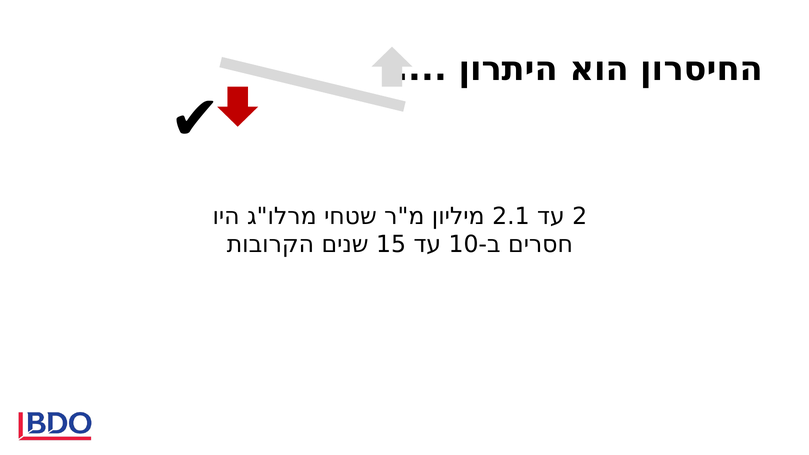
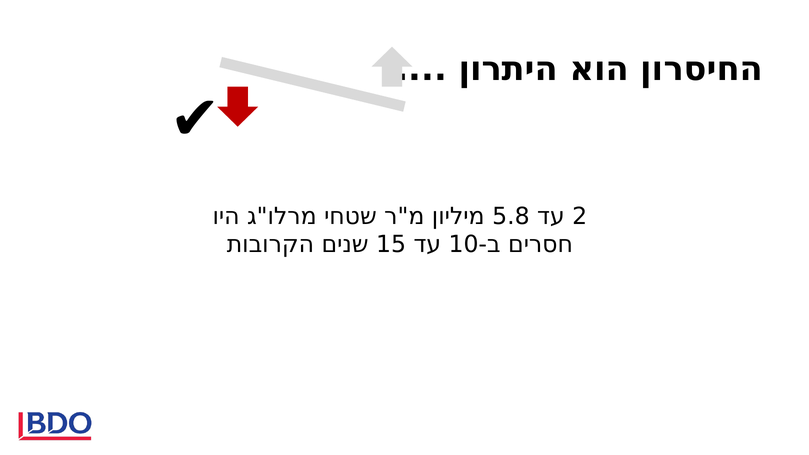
2.1: 2.1 -> 5.8 (511, 216)
